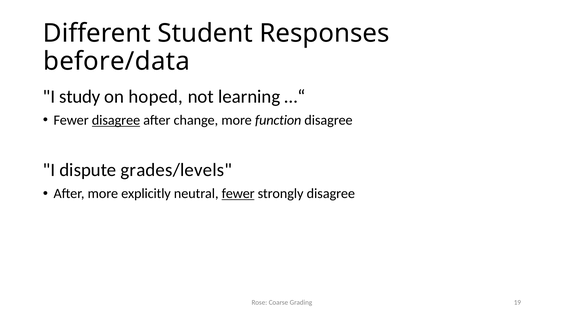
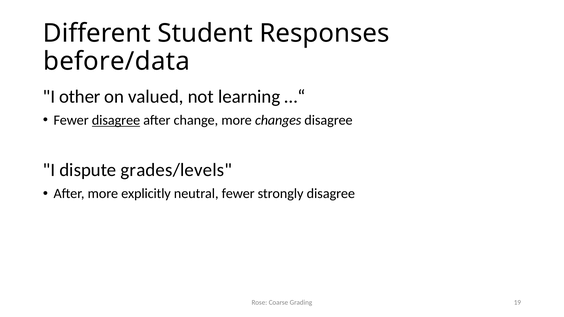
study: study -> other (80, 97)
hoped: hoped -> valued (156, 97)
function: function -> changes (278, 120)
fewer underline: present -> none (238, 194)
